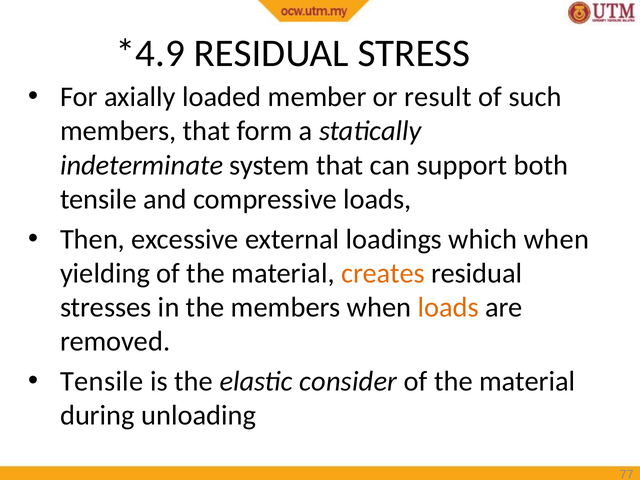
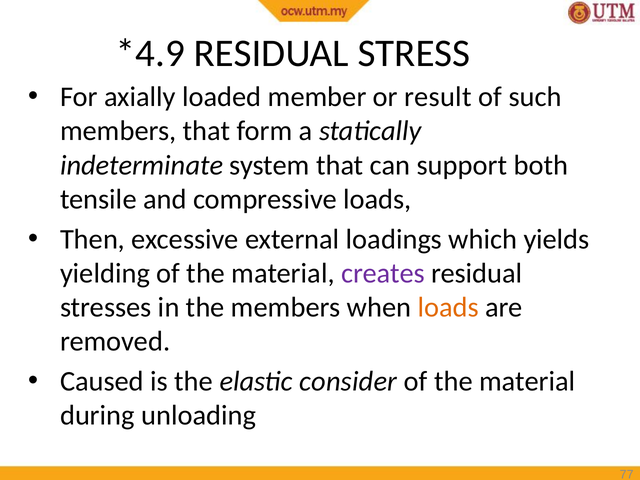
which when: when -> yields (557, 239)
creates colour: orange -> purple (383, 273)
Tensile: Tensile -> Caused (102, 381)
